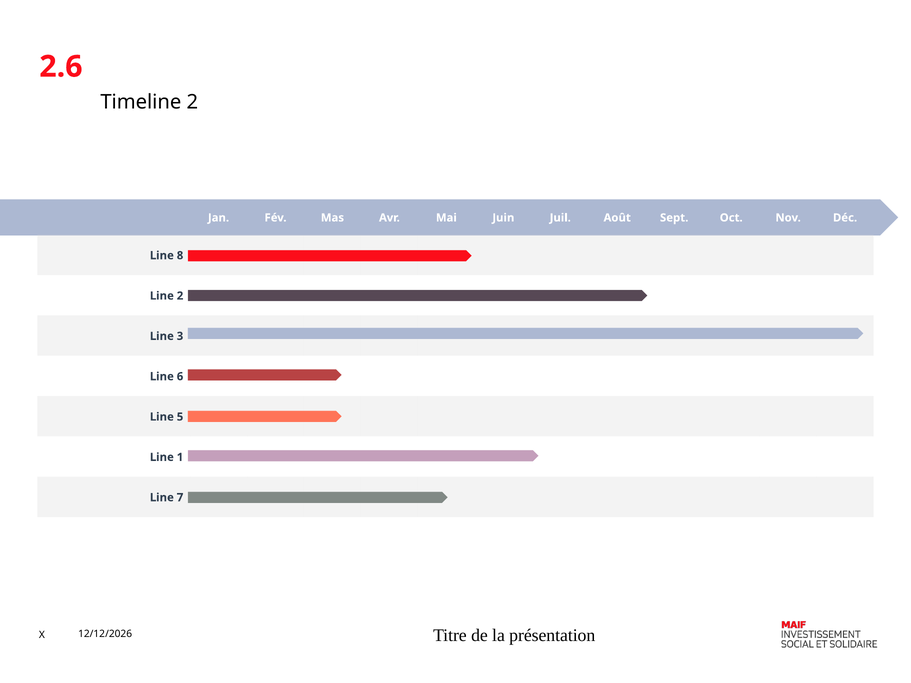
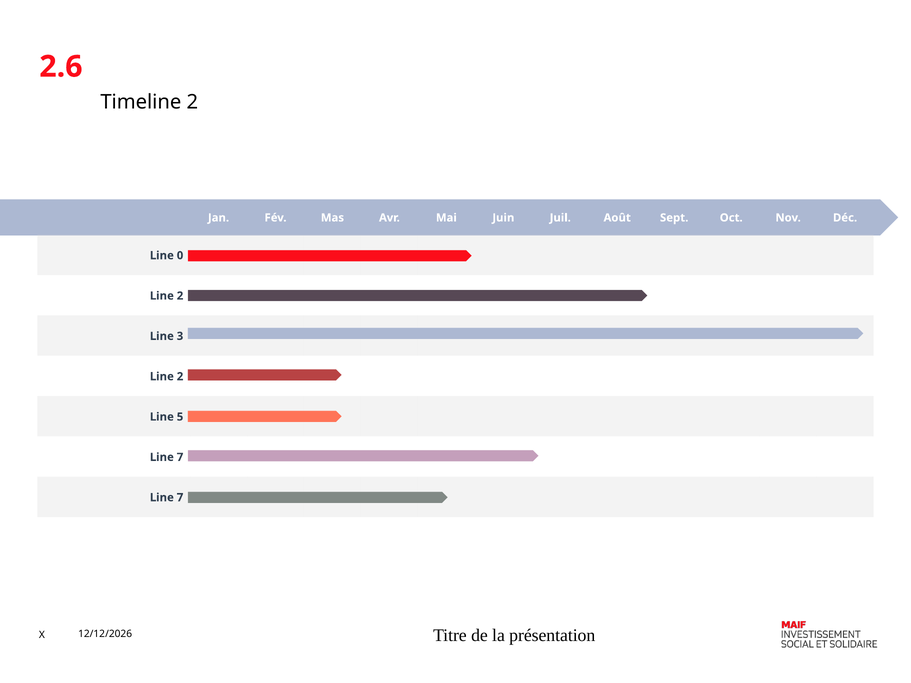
8: 8 -> 0 (180, 256)
6: 6 -> 2 (180, 377)
1: 1 -> 7 (180, 457)
